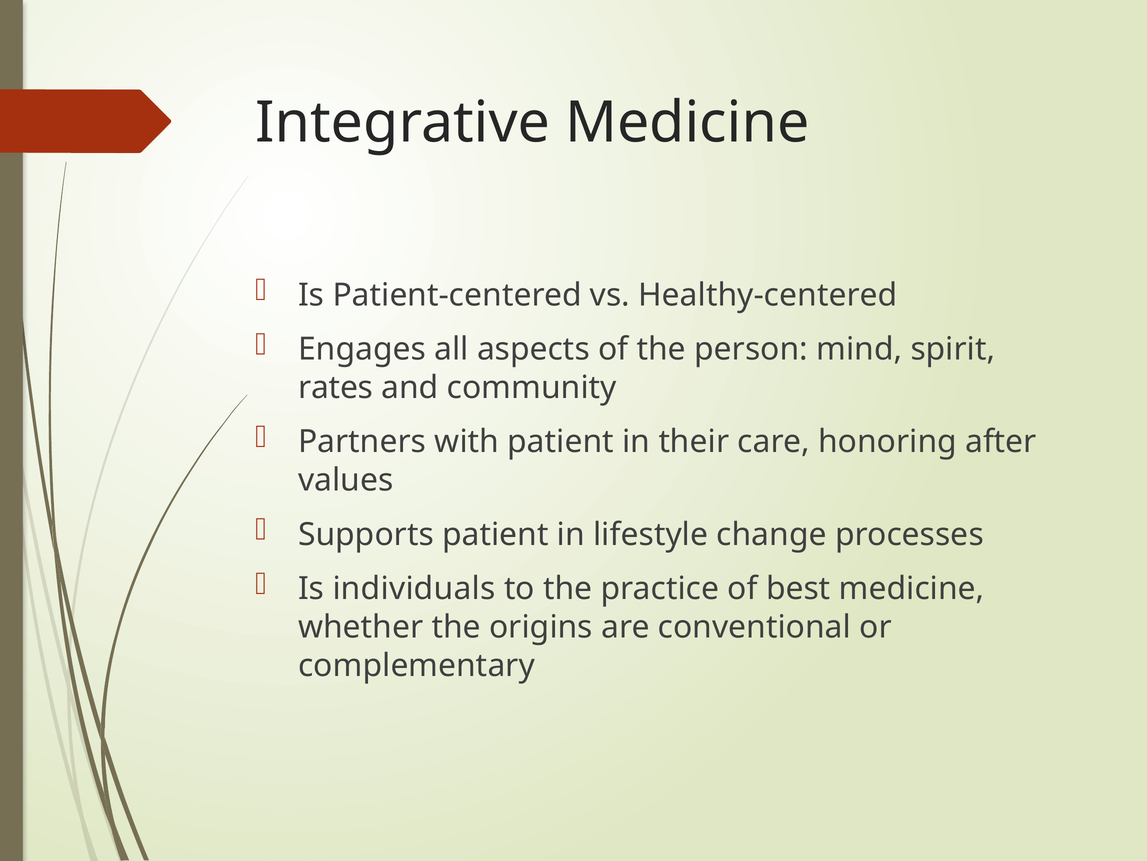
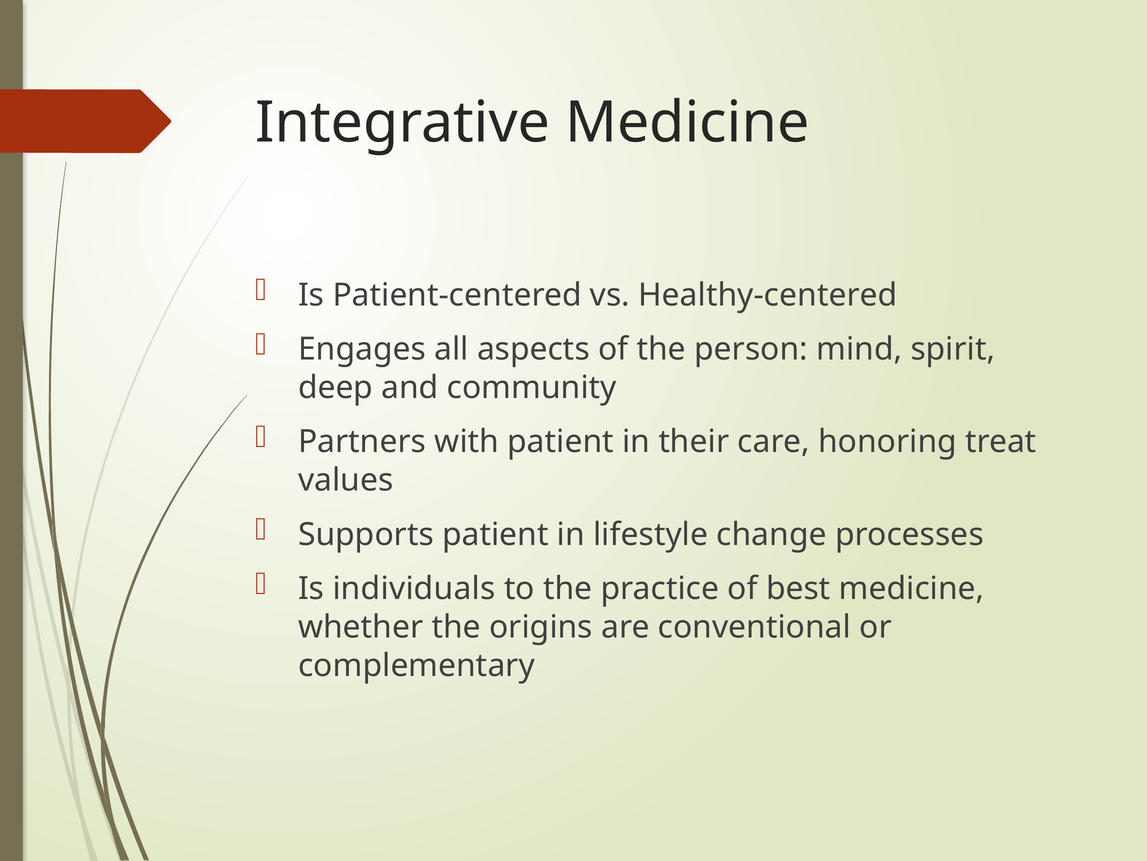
rates: rates -> deep (336, 387)
after: after -> treat (1001, 442)
